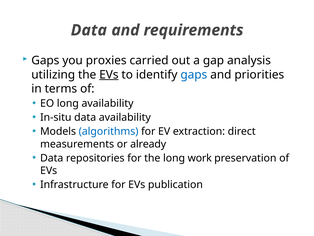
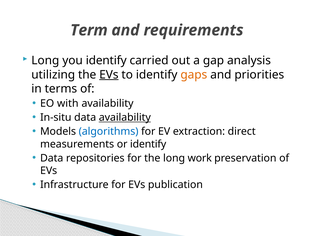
Data: Data -> Term (89, 30)
Gaps: Gaps -> Long (45, 60)
you proxies: proxies -> identify (106, 60)
gaps colour: blue -> orange (194, 74)
EO long: long -> with (68, 103)
availability underline: none -> present (125, 117)
or already: already -> identify (148, 144)
